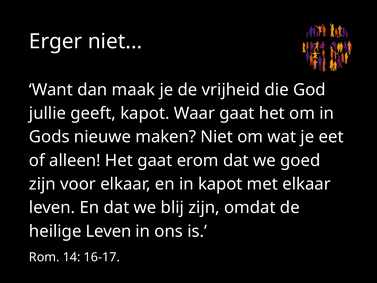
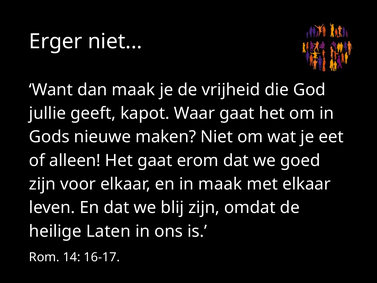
in kapot: kapot -> maak (220, 184)
heilige Leven: Leven -> Laten (108, 231)
